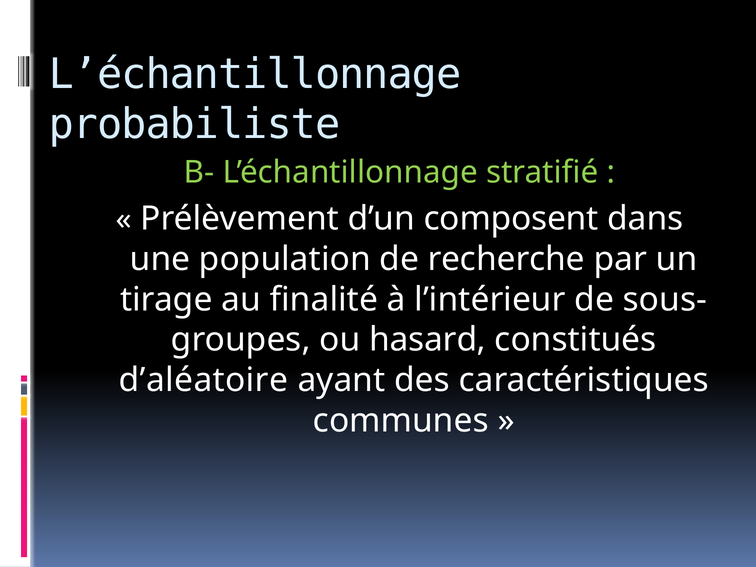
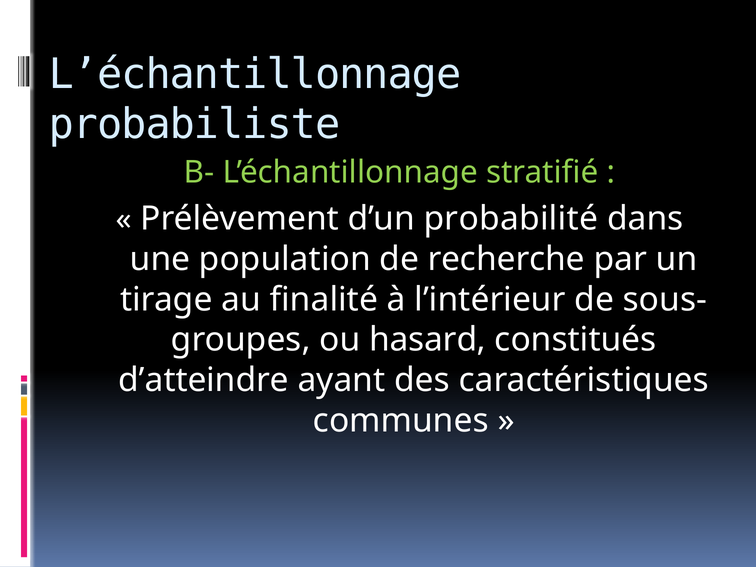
composent: composent -> probabilité (511, 219)
d’aléatoire: d’aléatoire -> d’atteindre (204, 380)
